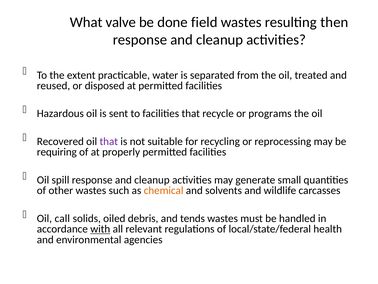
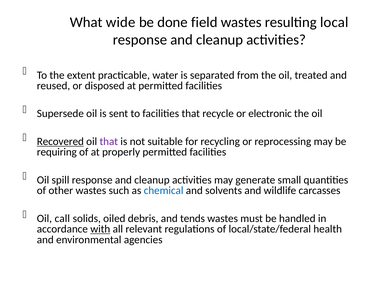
valve: valve -> wide (121, 22)
then: then -> local (334, 22)
Hazardous: Hazardous -> Supersede (60, 113)
programs: programs -> electronic (270, 113)
Recovered underline: none -> present (60, 141)
chemical colour: orange -> blue (164, 190)
